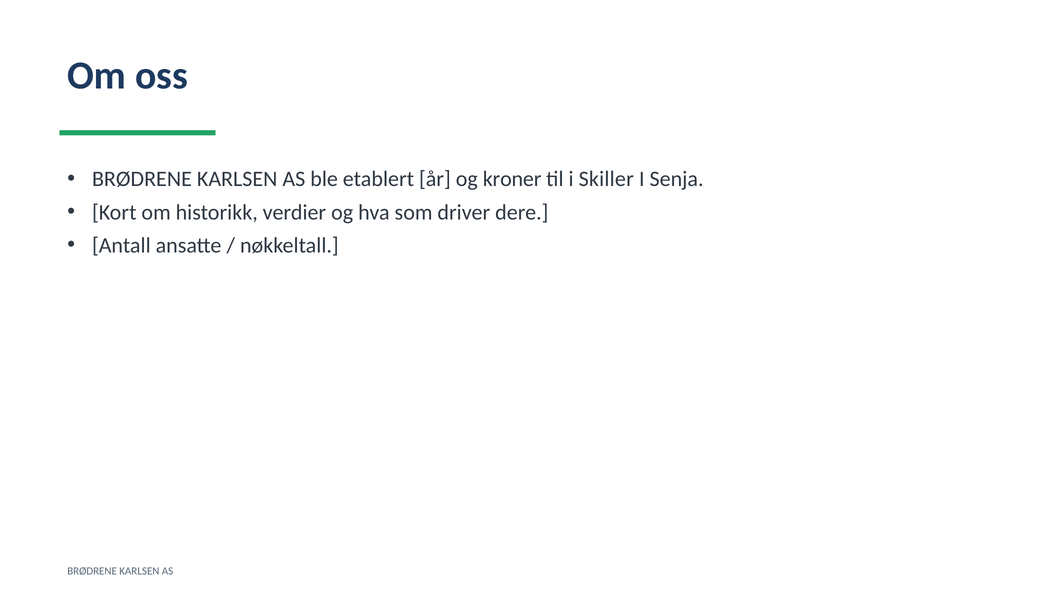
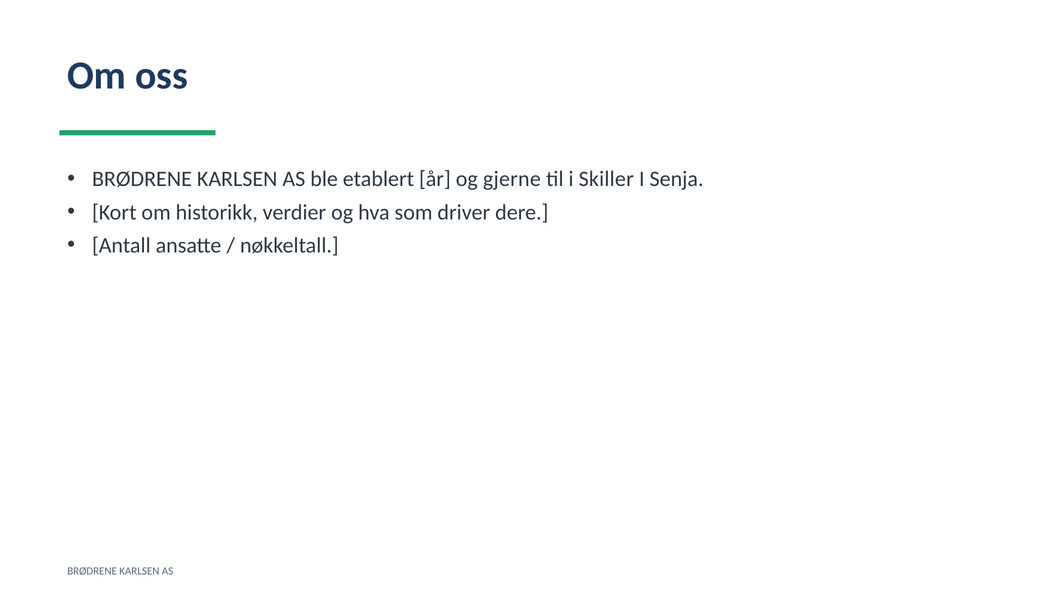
kroner: kroner -> gjerne (512, 179)
